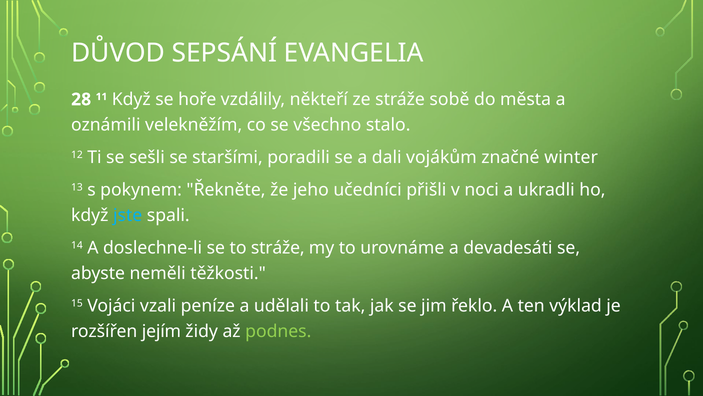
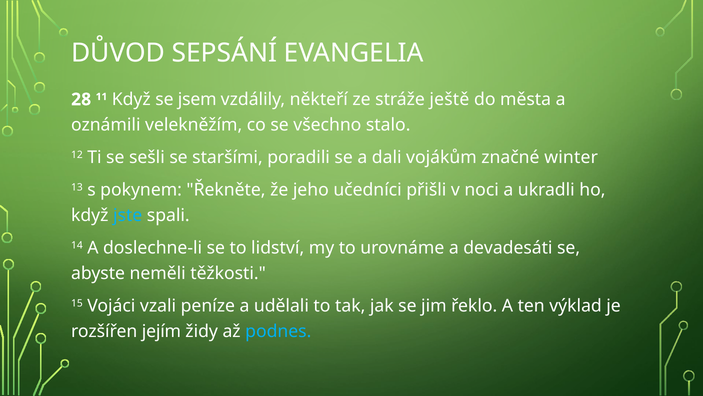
hoře: hoře -> jsem (197, 99)
sobě: sobě -> ještě (449, 99)
to stráže: stráže -> lidství (278, 248)
podnes colour: light green -> light blue (278, 331)
